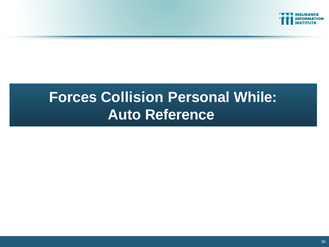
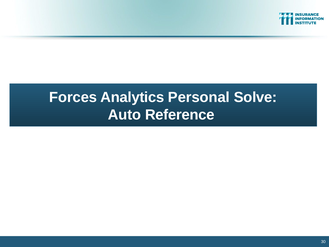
Collision: Collision -> Analytics (132, 97)
While: While -> Solve (255, 97)
